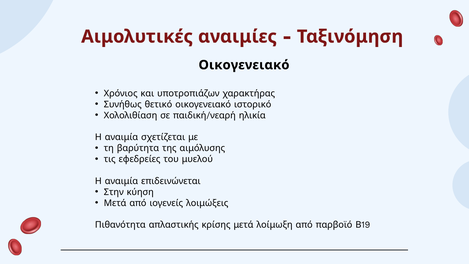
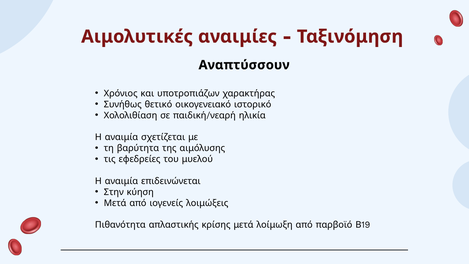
Οικογενειακό: Οικογενειακό -> Αναπτύσσουν (244, 65)
